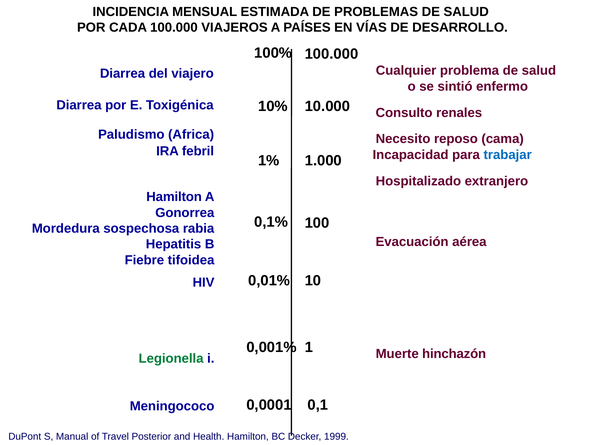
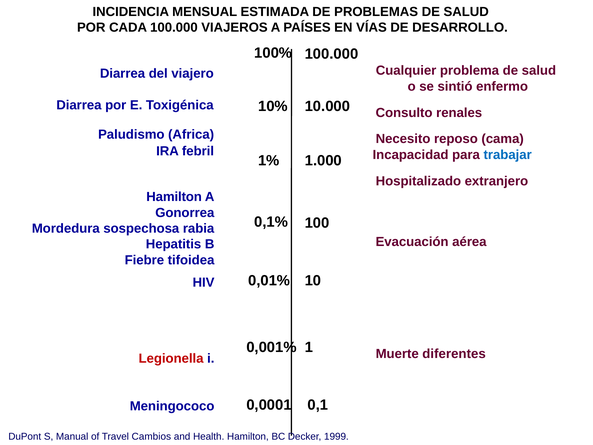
hinchazón: hinchazón -> diferentes (454, 354)
Legionella colour: green -> red (171, 358)
Posterior: Posterior -> Cambios (151, 436)
